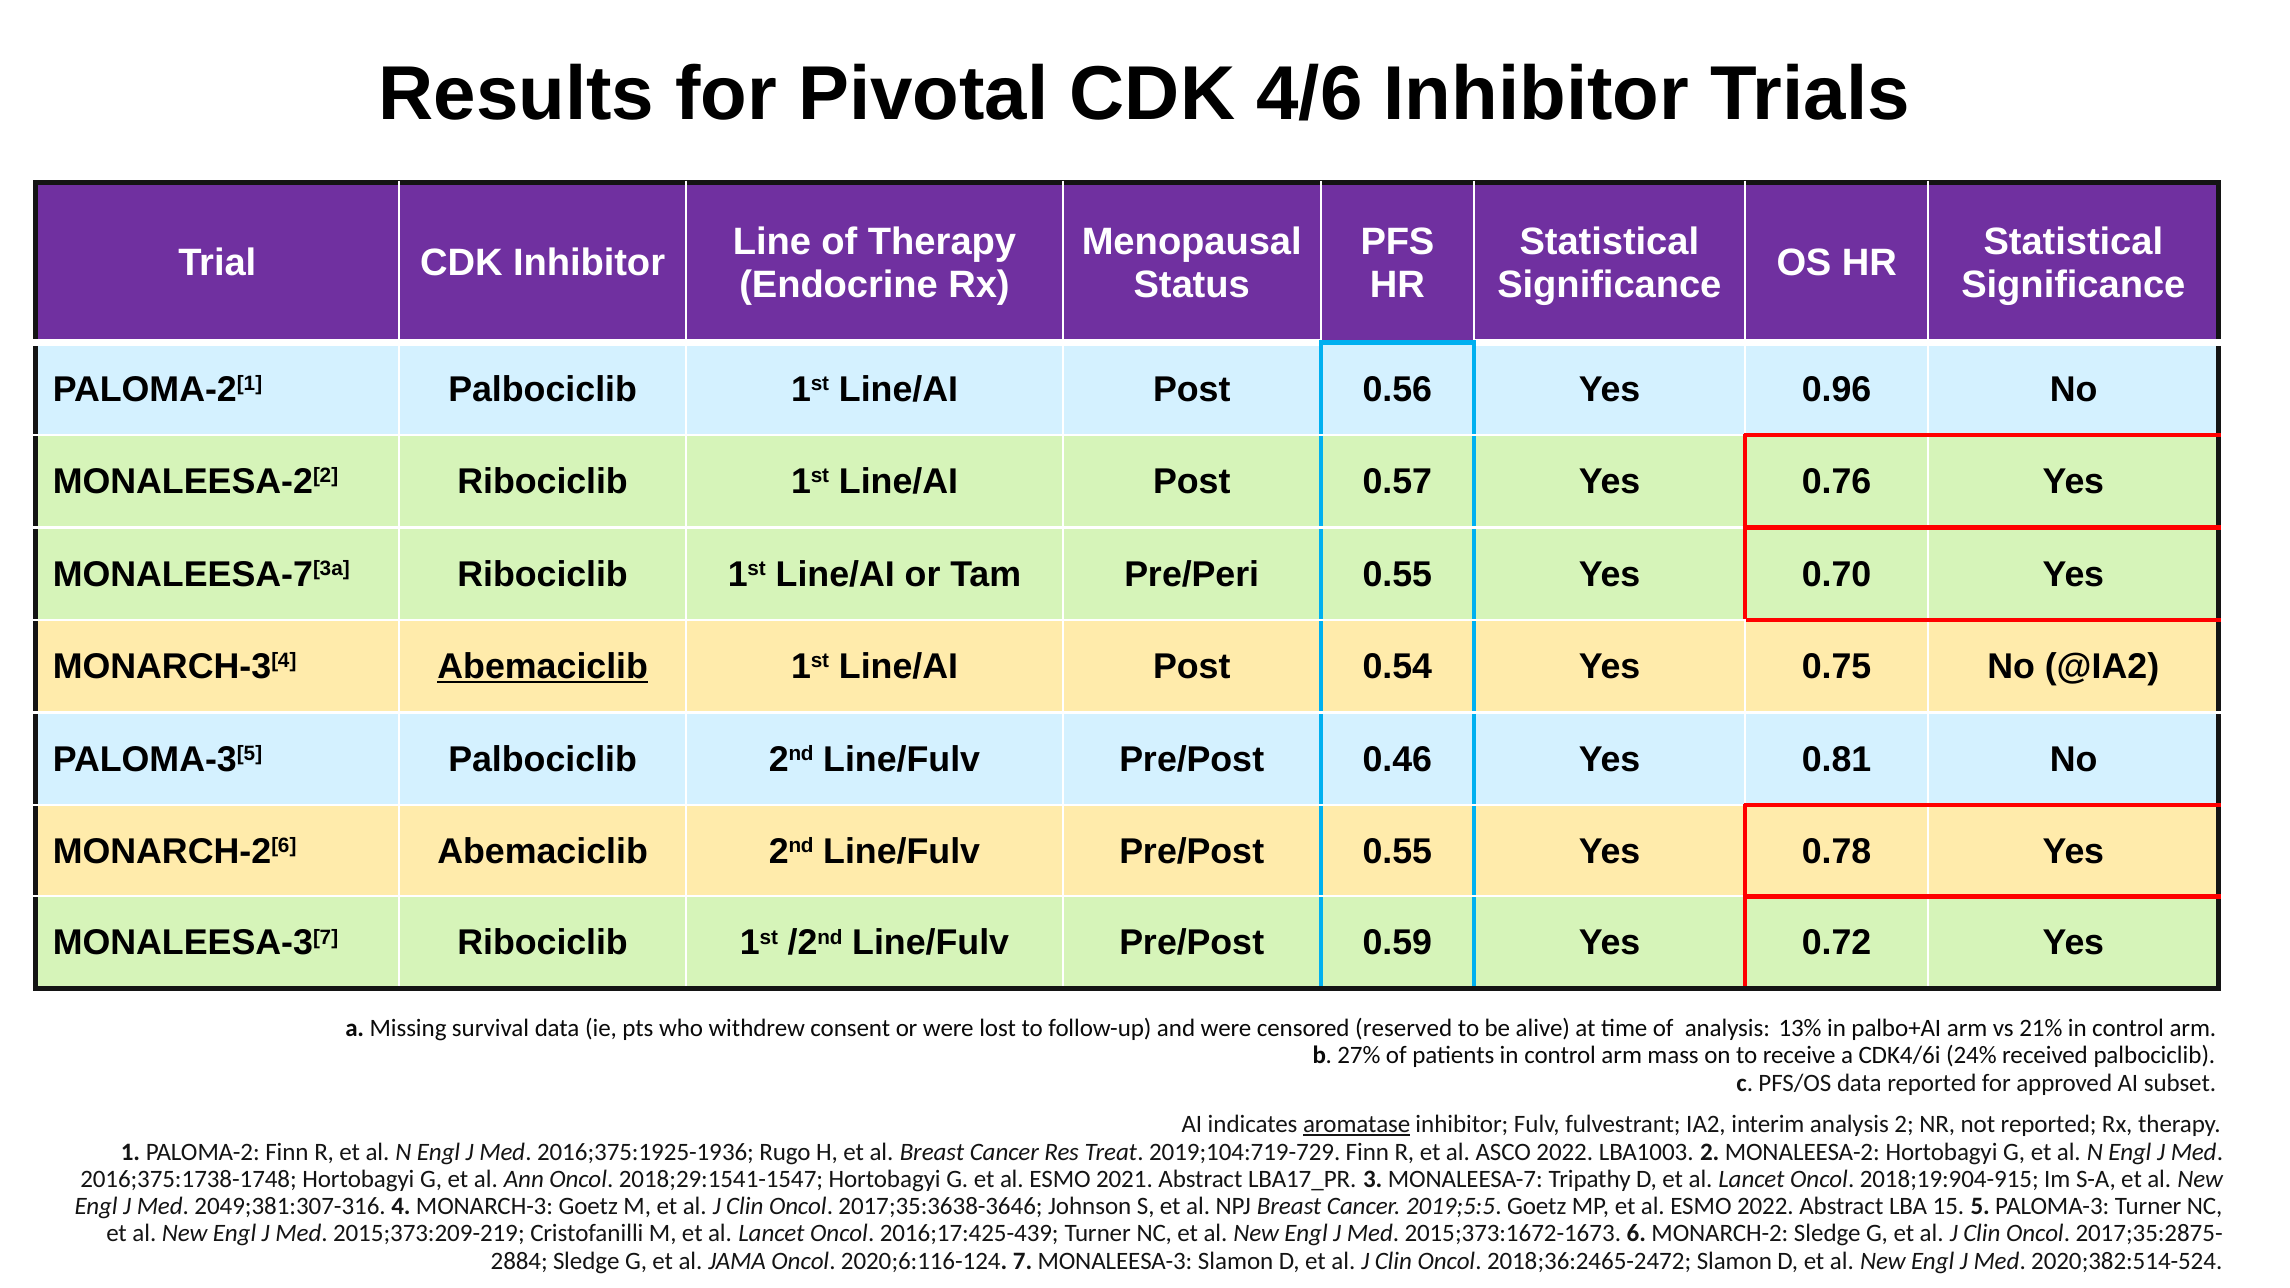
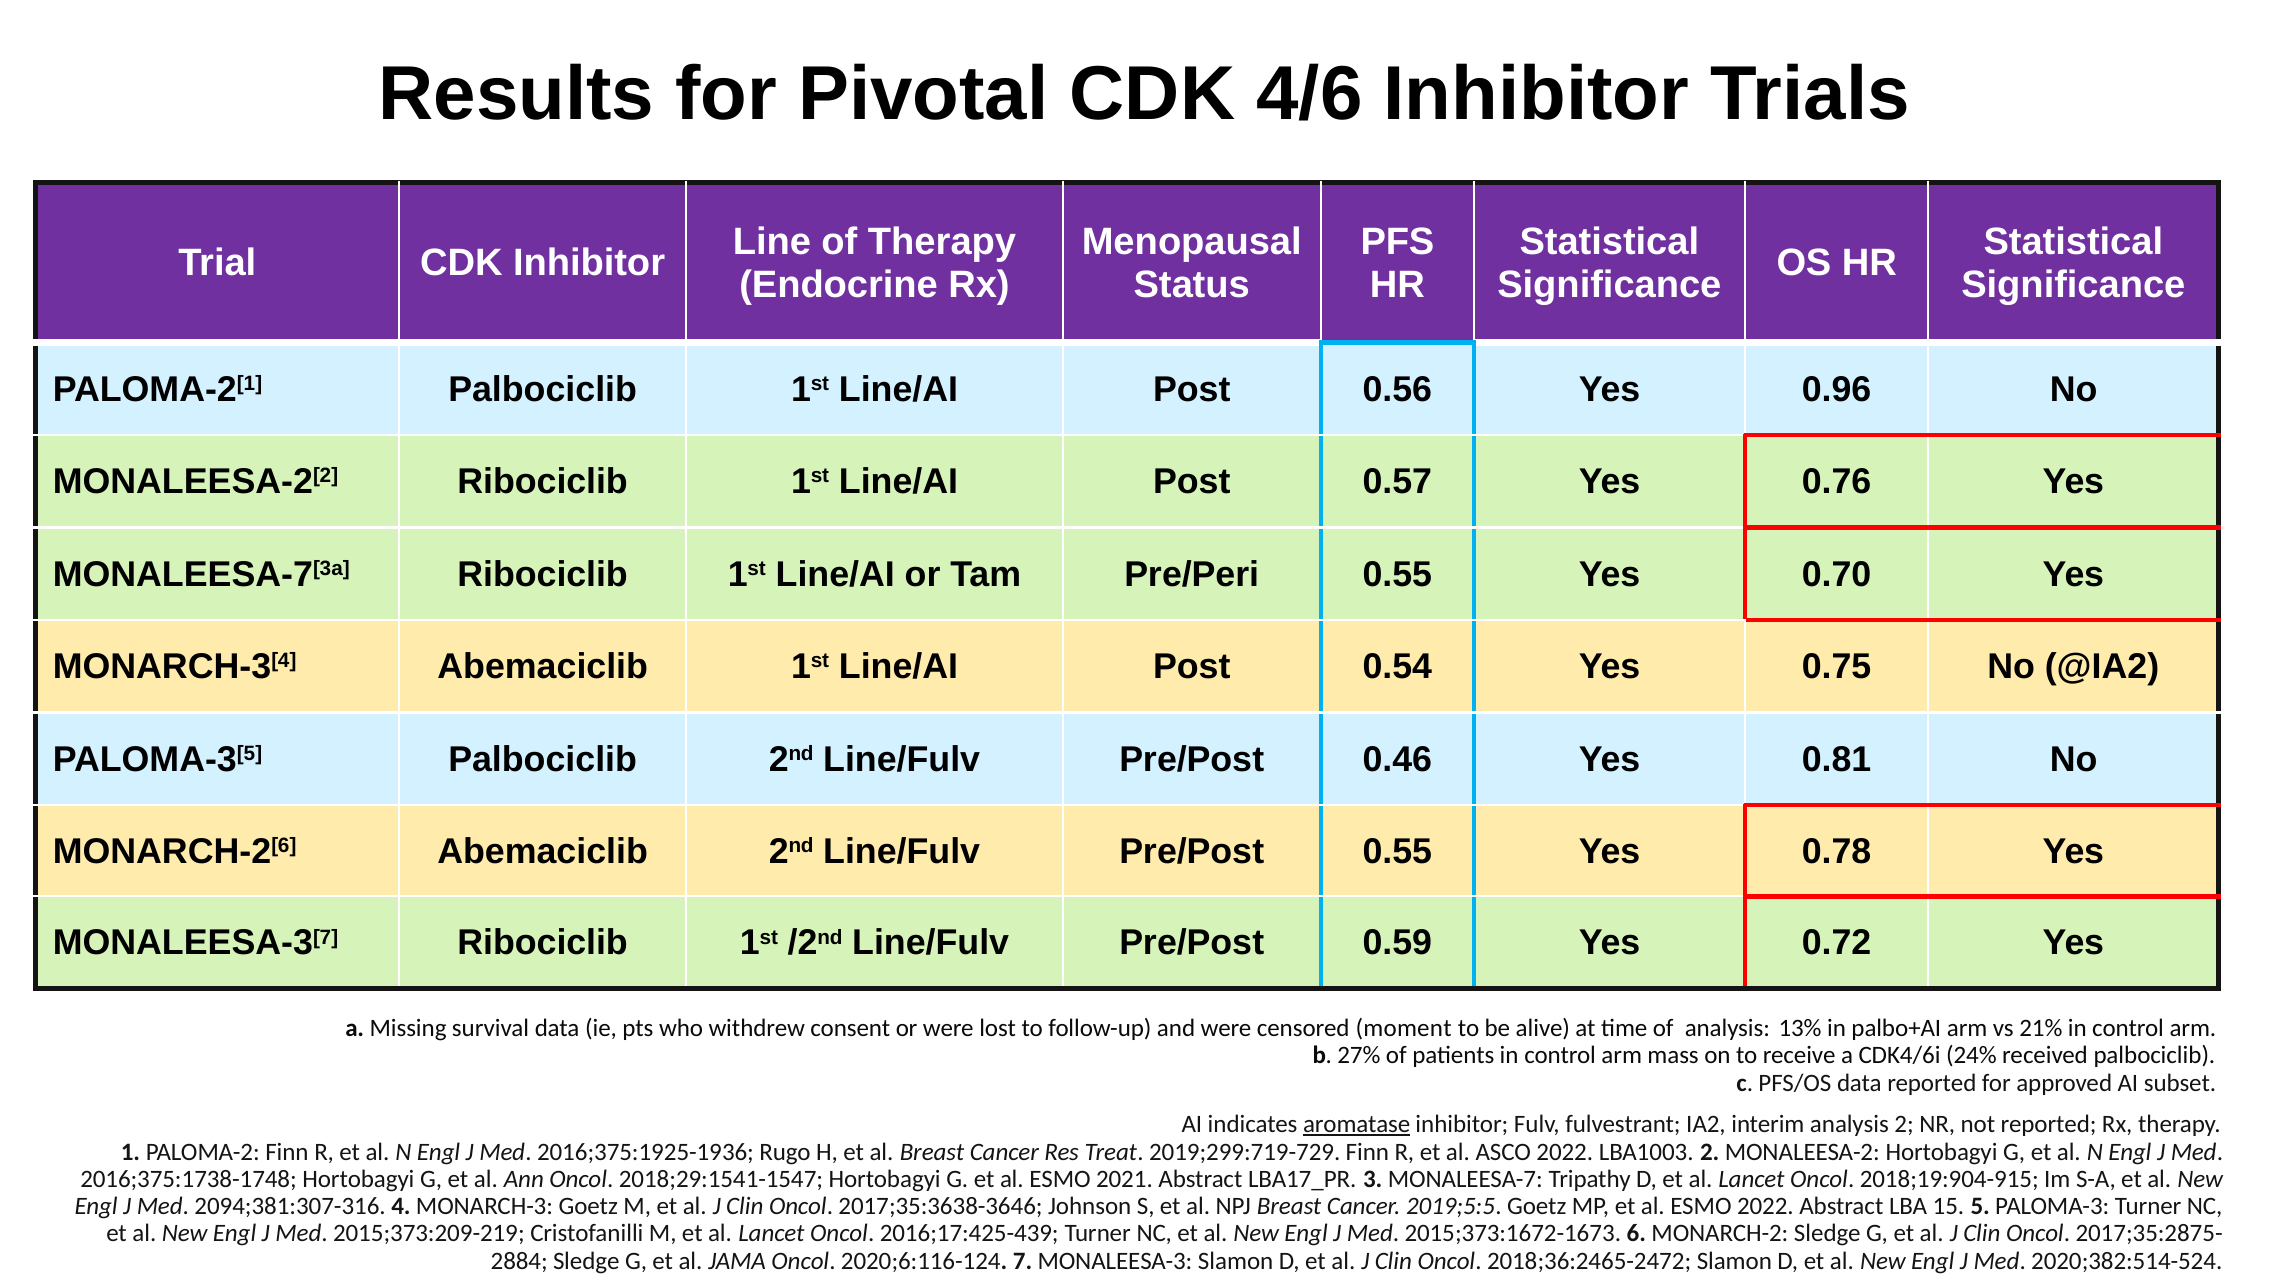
Abemaciclib underline: present -> none (543, 667)
reserved: reserved -> moment (1404, 1028)
2019;104:719-729: 2019;104:719-729 -> 2019;299:719-729 (1245, 1152)
2049;381:307-316: 2049;381:307-316 -> 2094;381:307-316 (290, 1206)
